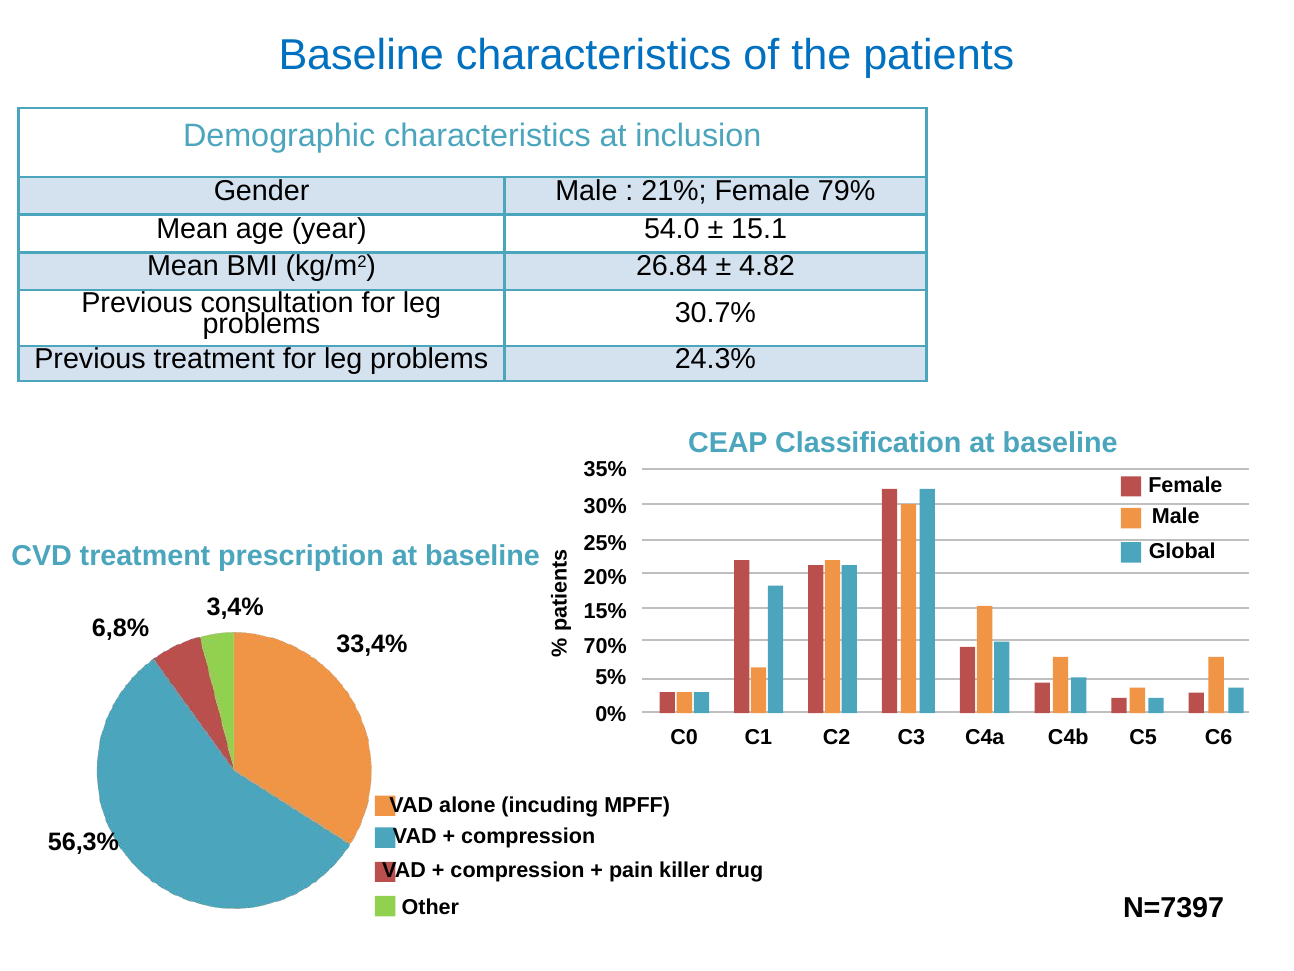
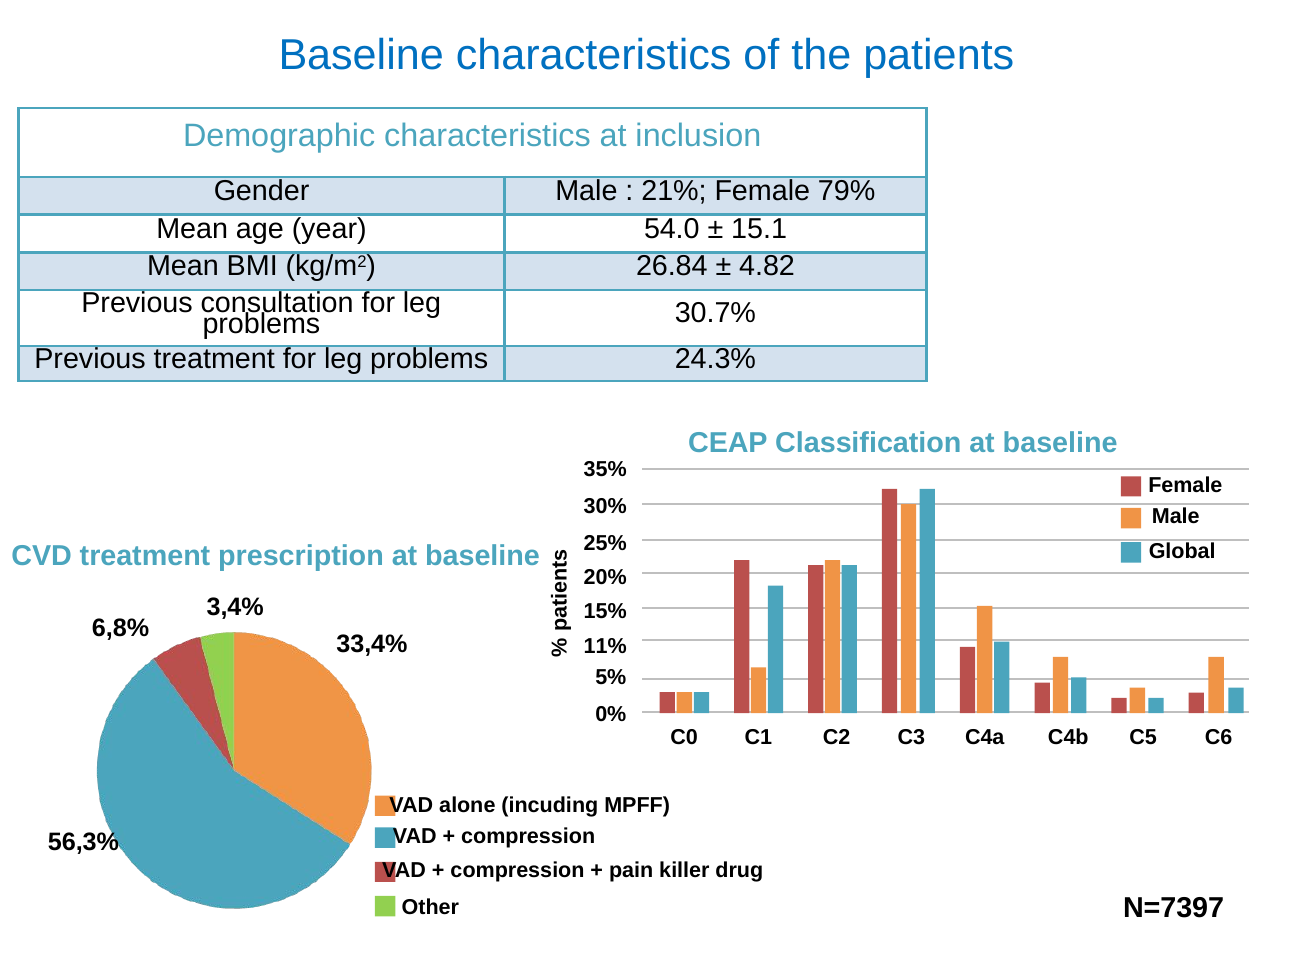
70%: 70% -> 11% (605, 646)
